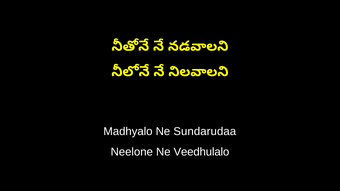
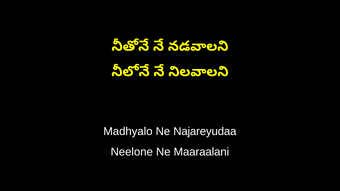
Sundarudaa: Sundarudaa -> Najareyudaa (205, 132)
Veedhulalo: Veedhulalo -> Maaraalani (201, 152)
